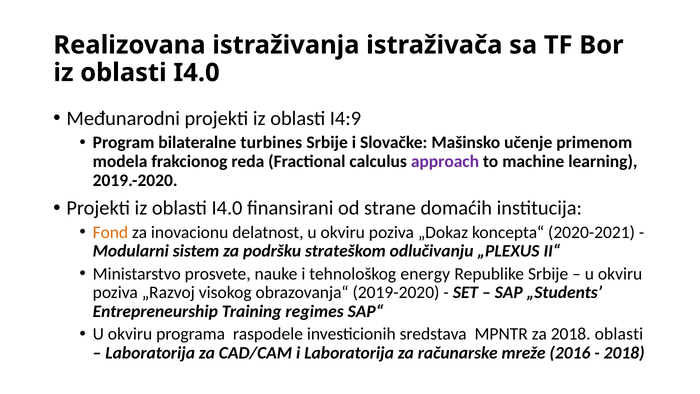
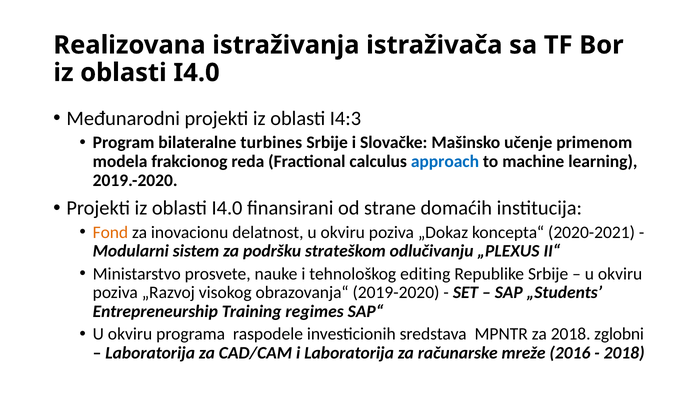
I4:9: I4:9 -> I4:3 (345, 118)
approach colour: purple -> blue (445, 161)
energy: energy -> editing (425, 274)
2018 oblasti: oblasti -> zglobni (619, 334)
